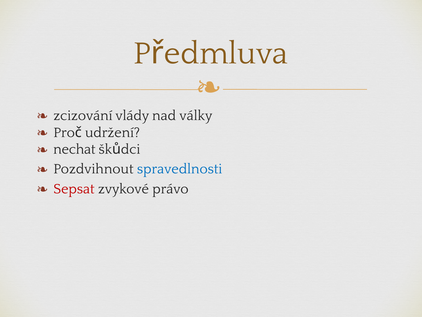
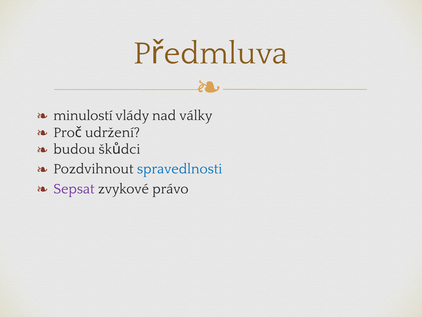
zcizování: zcizování -> minulostí (83, 115)
nechat: nechat -> budou (74, 149)
Sepsat colour: red -> purple (74, 188)
